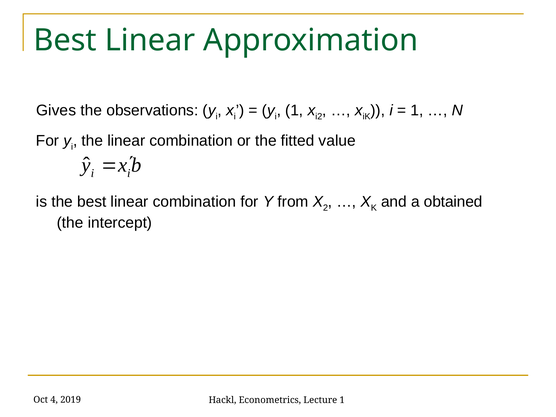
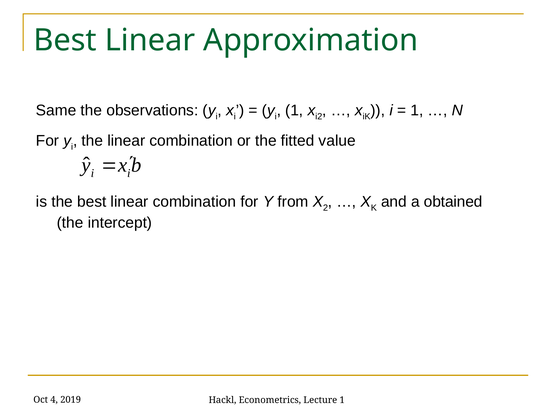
Gives: Gives -> Same (56, 110)
